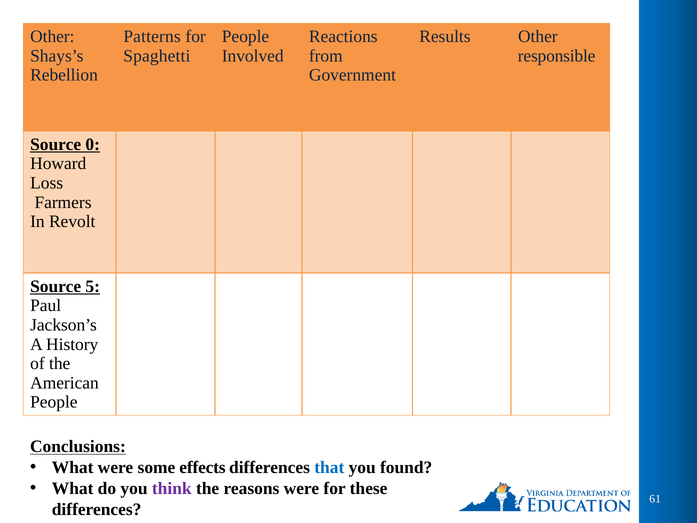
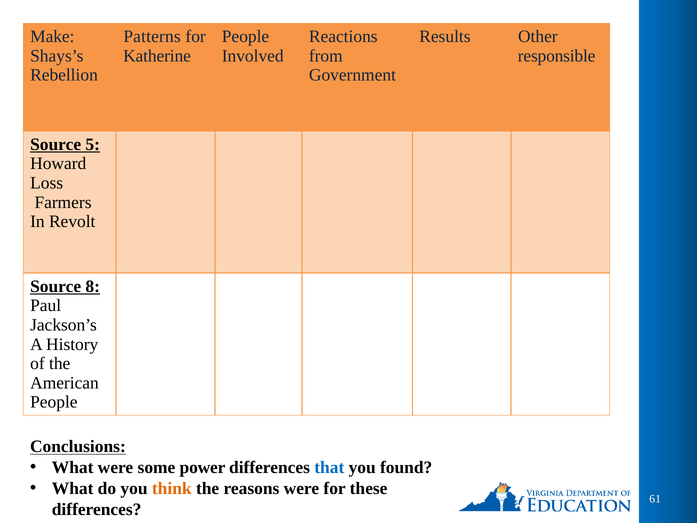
Other: Other -> Make (52, 37)
Spaghetti: Spaghetti -> Katherine (157, 56)
0: 0 -> 5 (93, 144)
5: 5 -> 8 (93, 286)
effects: effects -> power (202, 467)
think colour: purple -> orange (172, 488)
